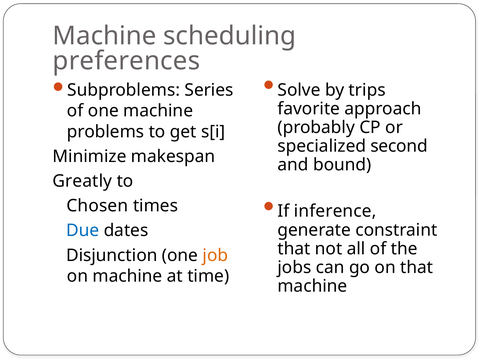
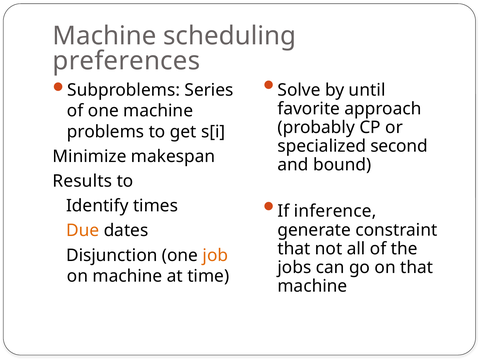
trips: trips -> until (367, 90)
Greatly: Greatly -> Results (82, 181)
Chosen: Chosen -> Identify (97, 205)
Due colour: blue -> orange (83, 230)
